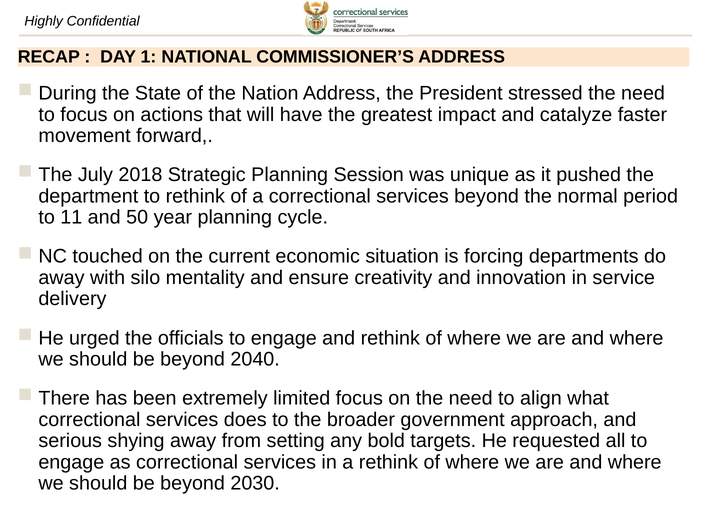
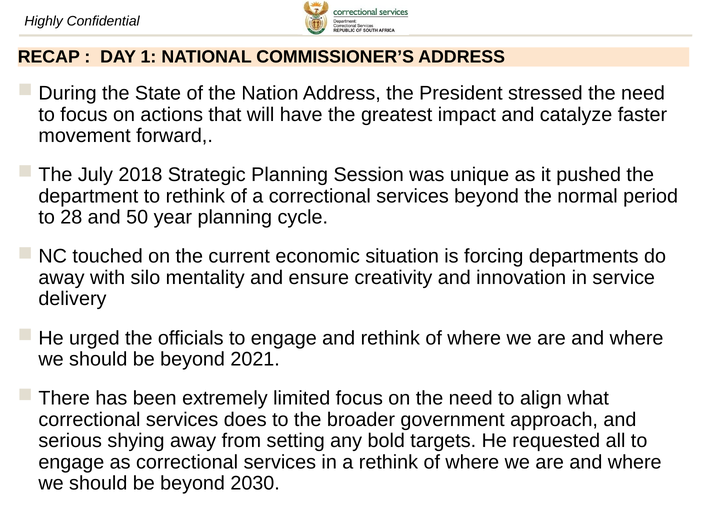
11: 11 -> 28 (71, 218)
2040: 2040 -> 2021 (255, 360)
